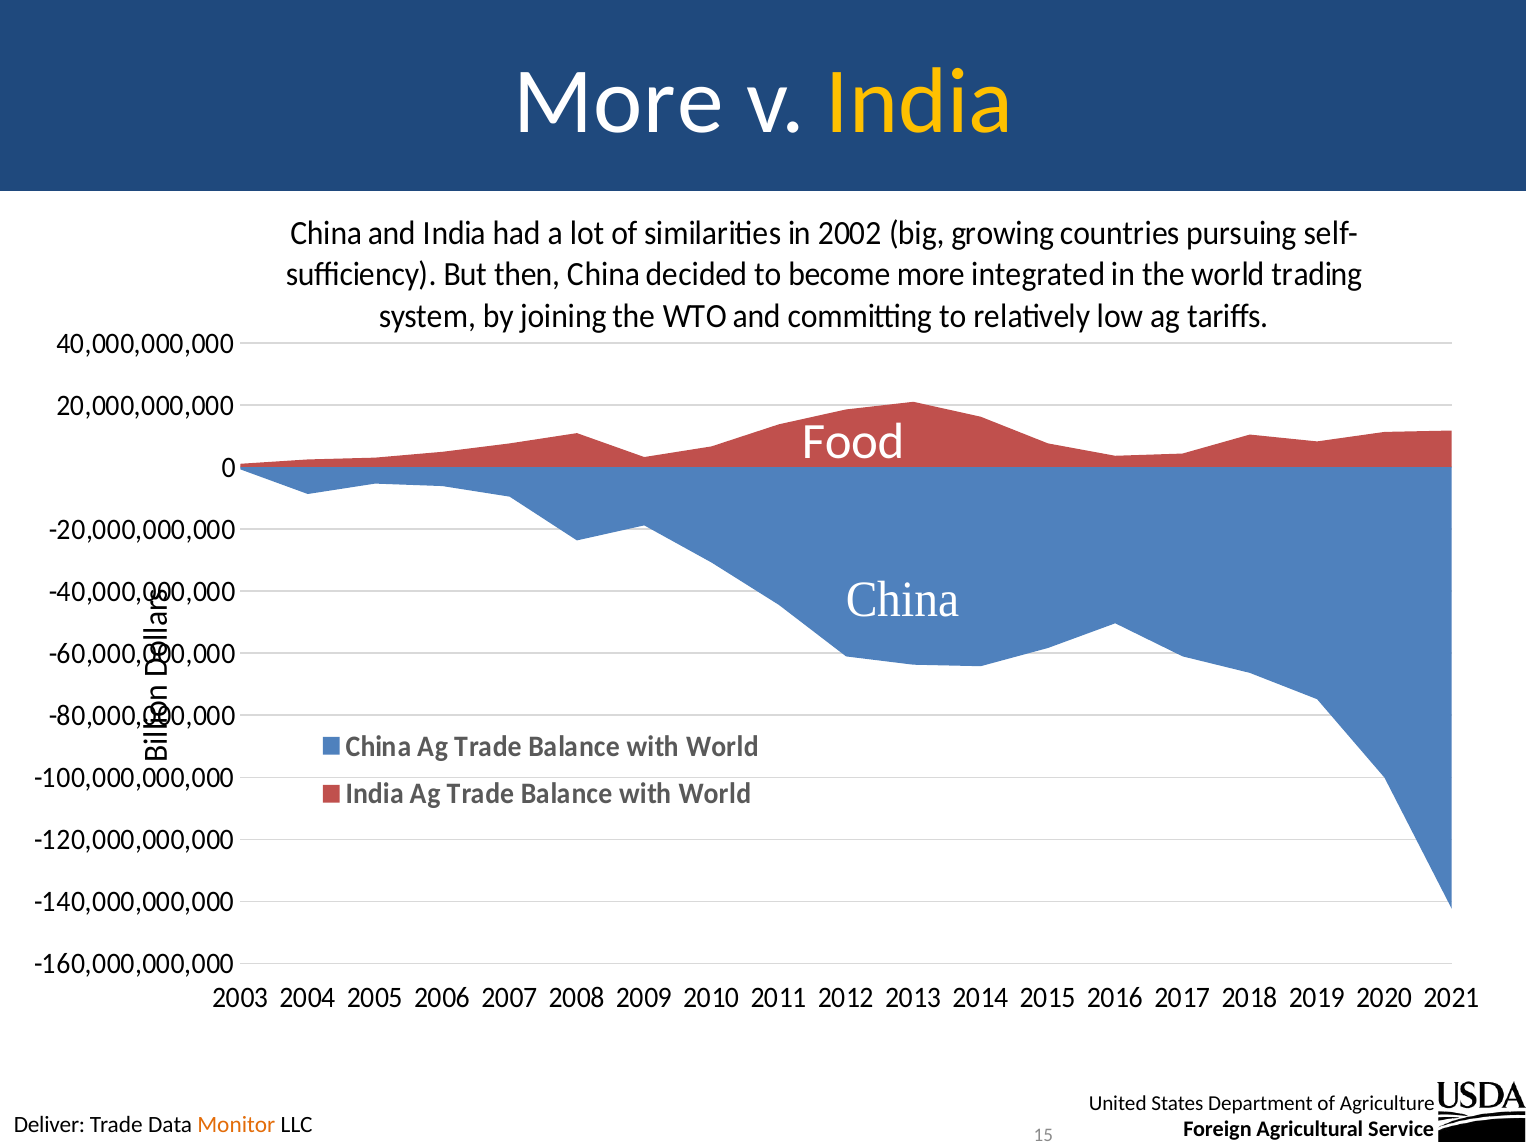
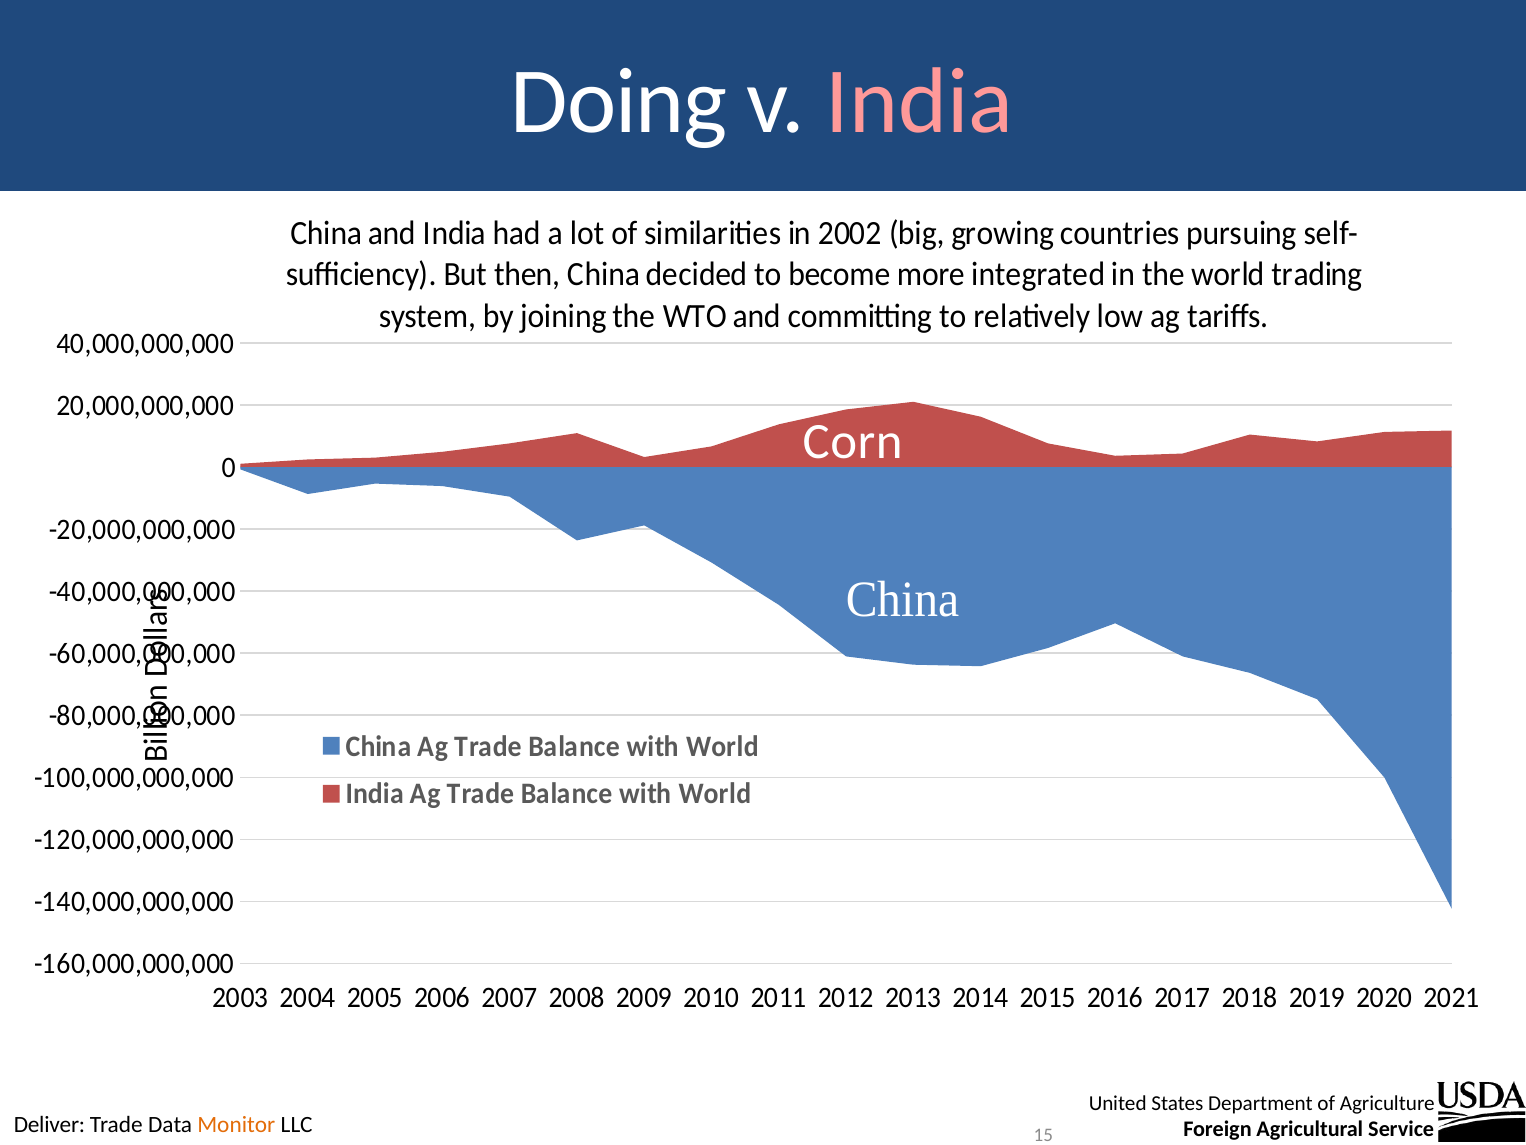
More: More -> Doing (619, 102)
India colour: yellow -> pink (919, 102)
Food: Food -> Corn (853, 441)
